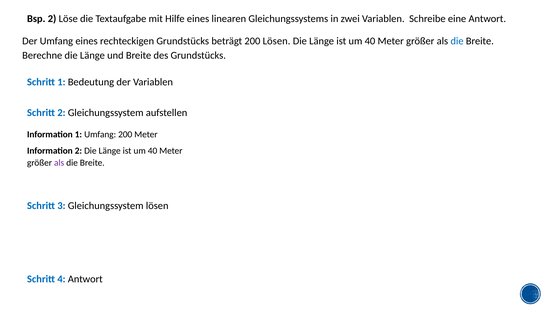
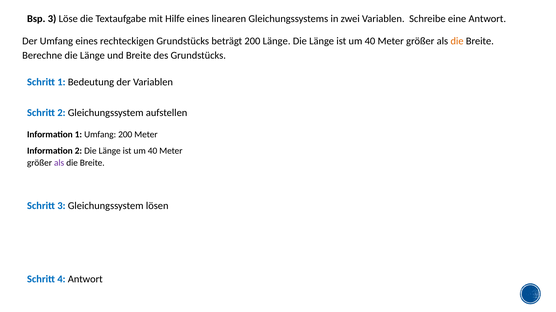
Bsp 2: 2 -> 3 (52, 19)
200 Lösen: Lösen -> Länge (277, 41)
die colour: blue -> orange (457, 41)
